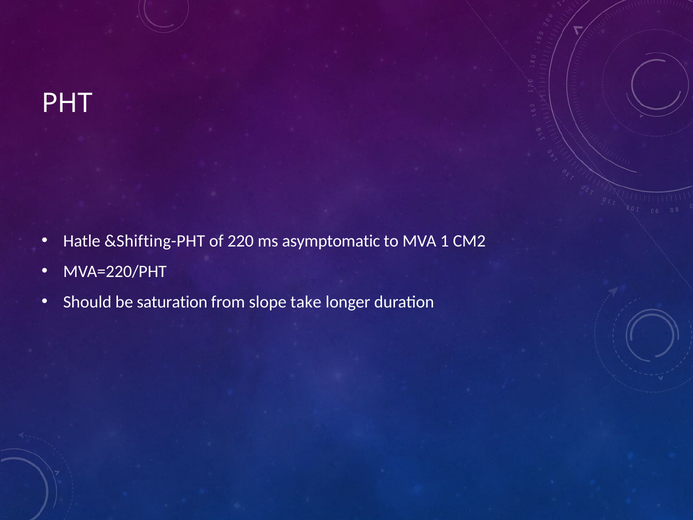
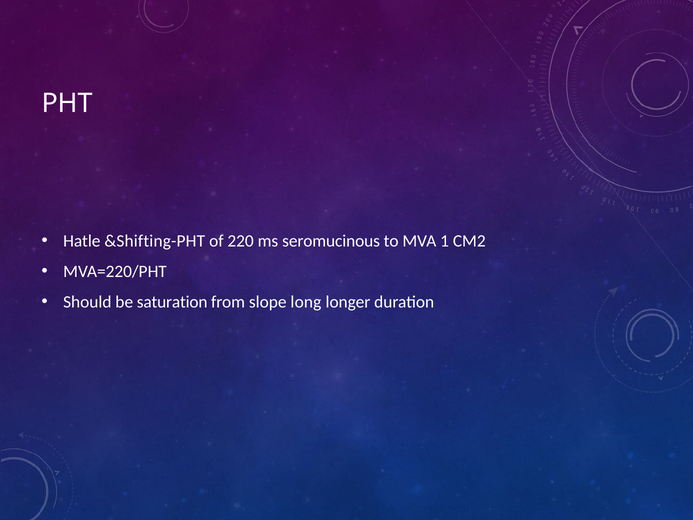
asymptomatic: asymptomatic -> seromucinous (331, 241)
take: take -> long (306, 302)
